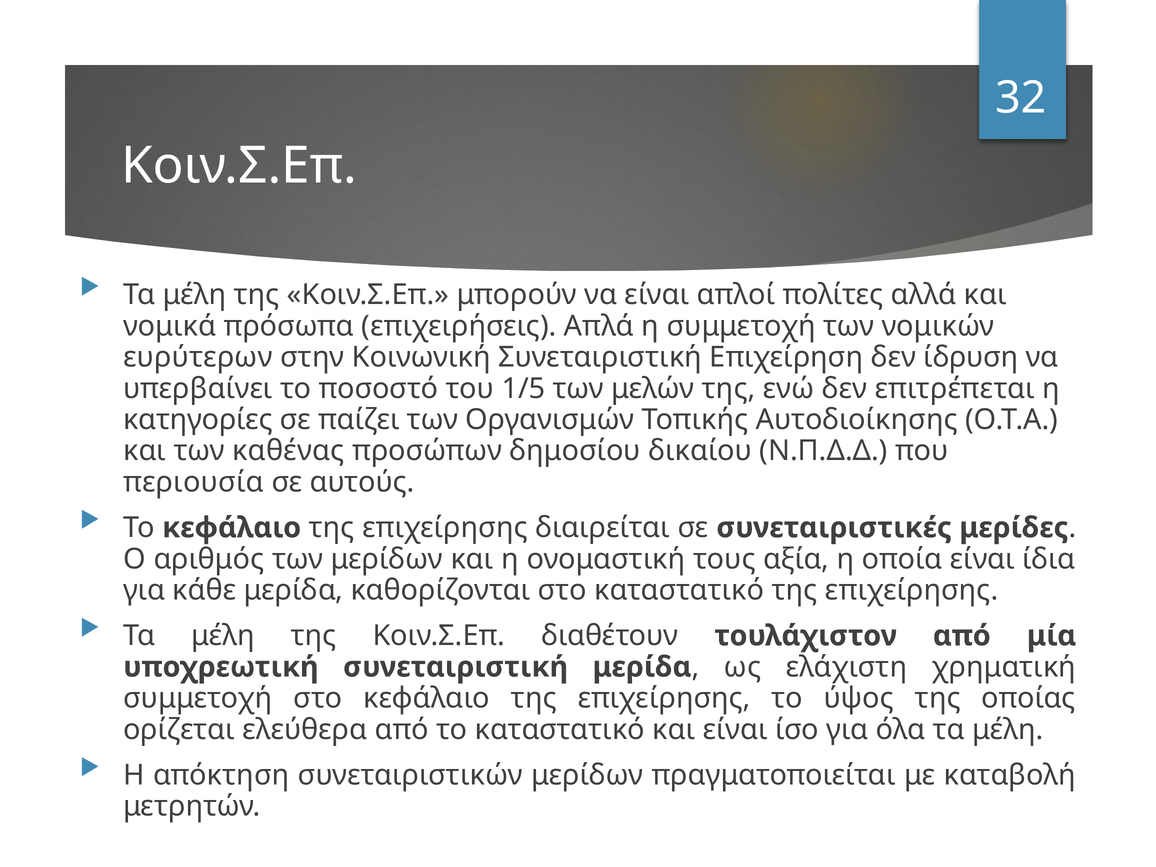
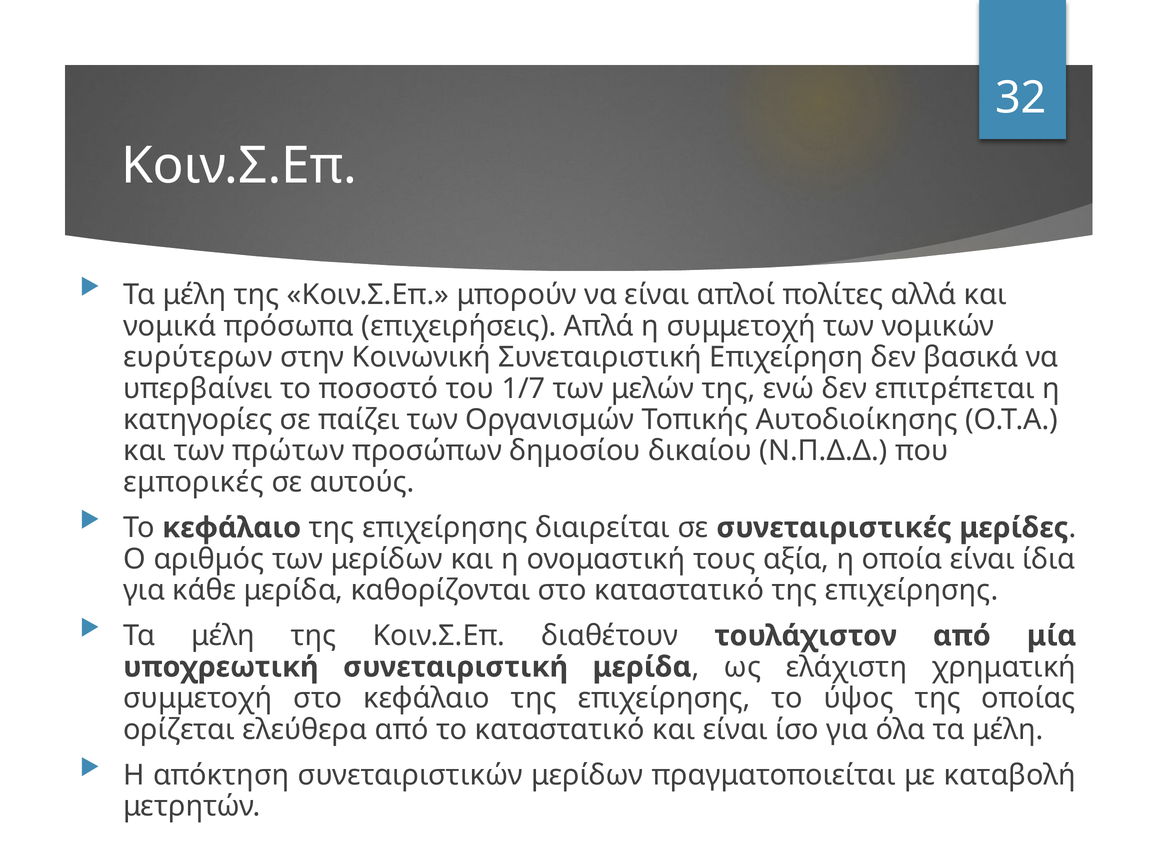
ίδρυση: ίδρυση -> βασικά (971, 357)
1/5: 1/5 -> 1/7 (523, 388)
καθένας: καθένας -> πρώτων (288, 451)
περιουσία: περιουσία -> εμπορικές (193, 482)
